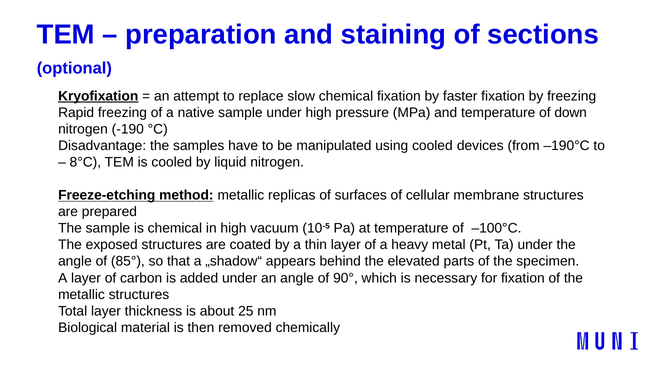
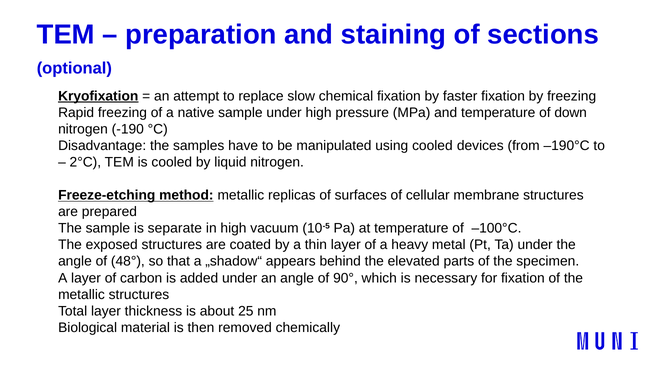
8°C: 8°C -> 2°C (85, 162)
is chemical: chemical -> separate (175, 228)
85°: 85° -> 48° (128, 261)
